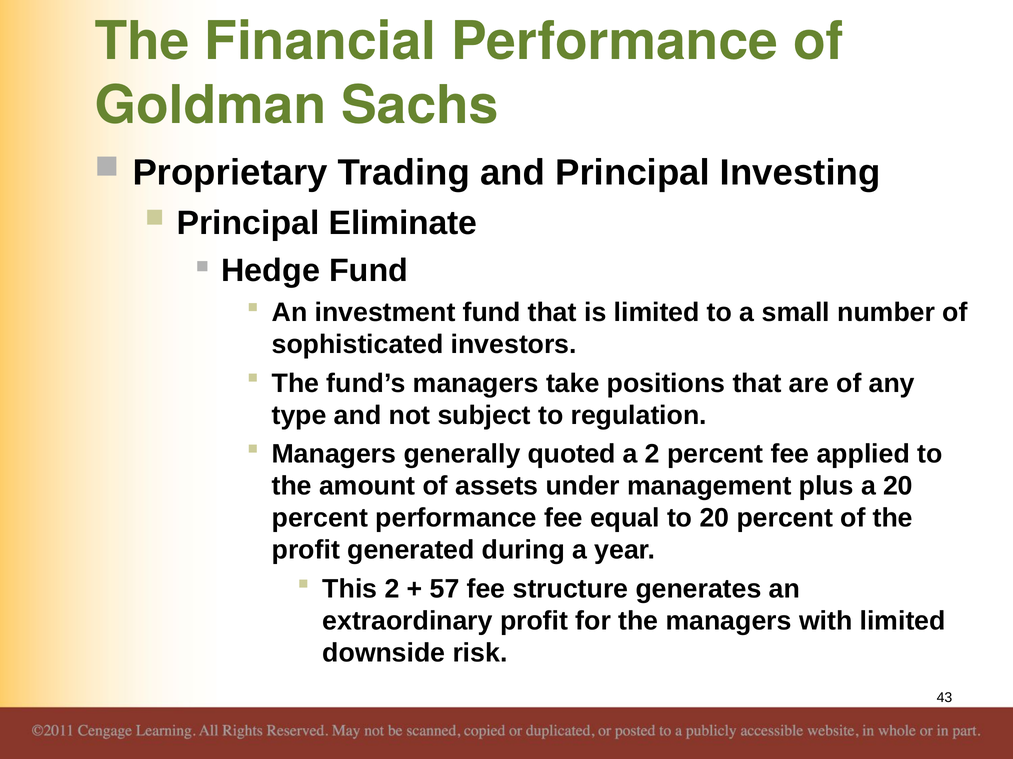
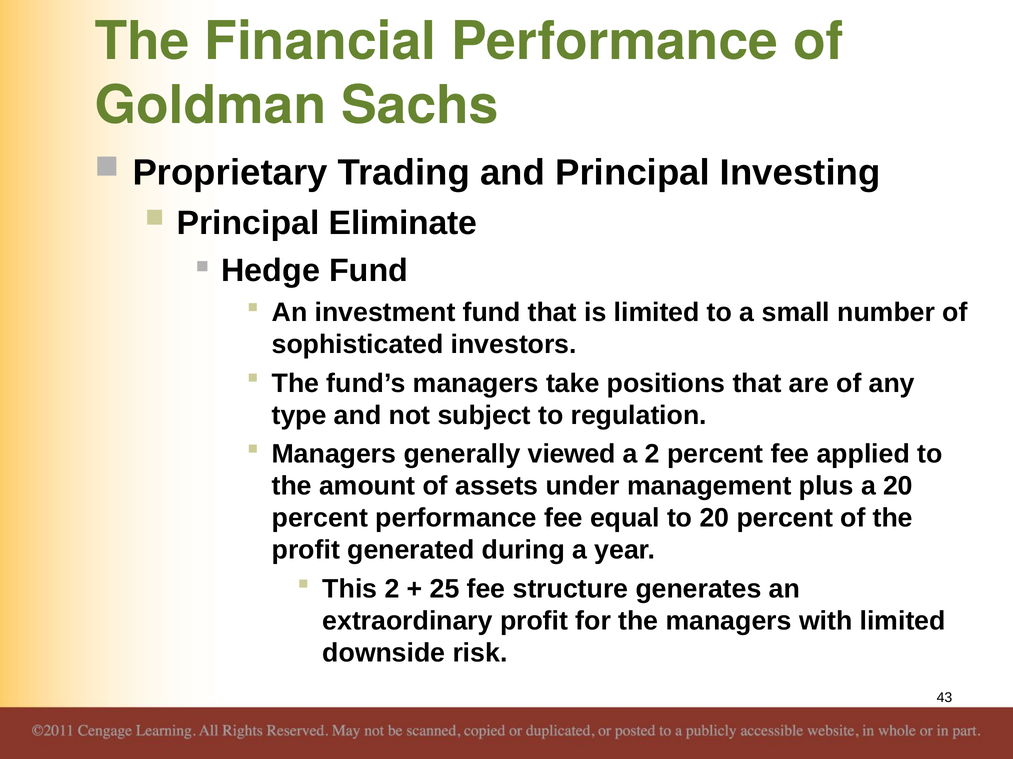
quoted: quoted -> viewed (572, 454)
57: 57 -> 25 (445, 589)
